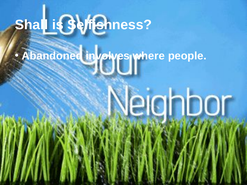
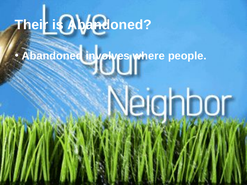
Shall: Shall -> Their (32, 25)
is Selfishness: Selfishness -> Abandoned (110, 25)
